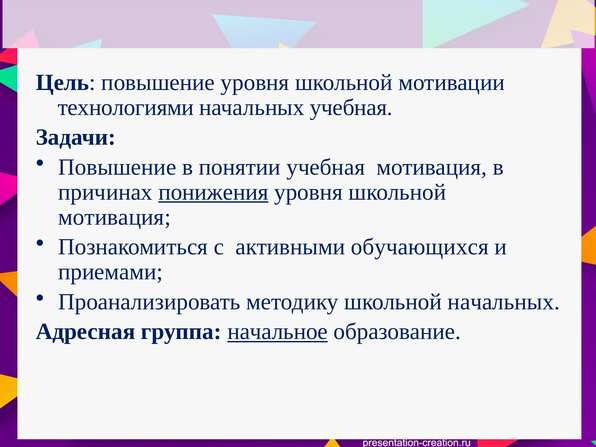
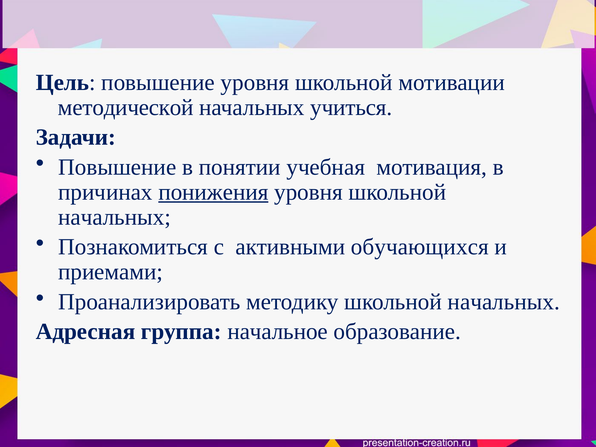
технологиями: технологиями -> методической (126, 107)
начальных учебная: учебная -> учиться (351, 107)
мотивация: мотивация -> начальных (115, 217)
начальное underline: present -> none (278, 332)
